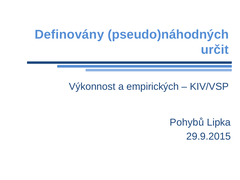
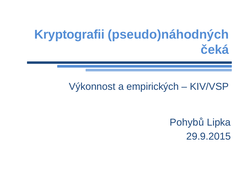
Definovány: Definovány -> Kryptografii (69, 35)
určit: určit -> čeká (215, 50)
